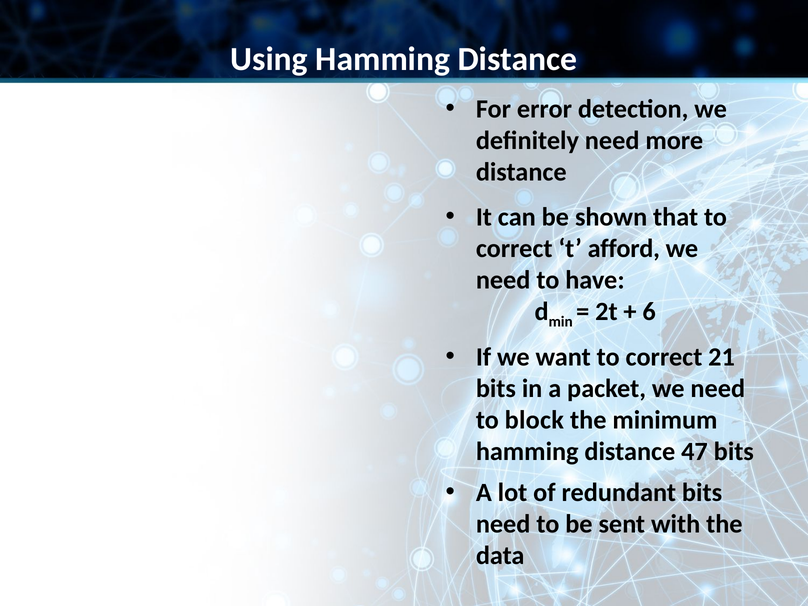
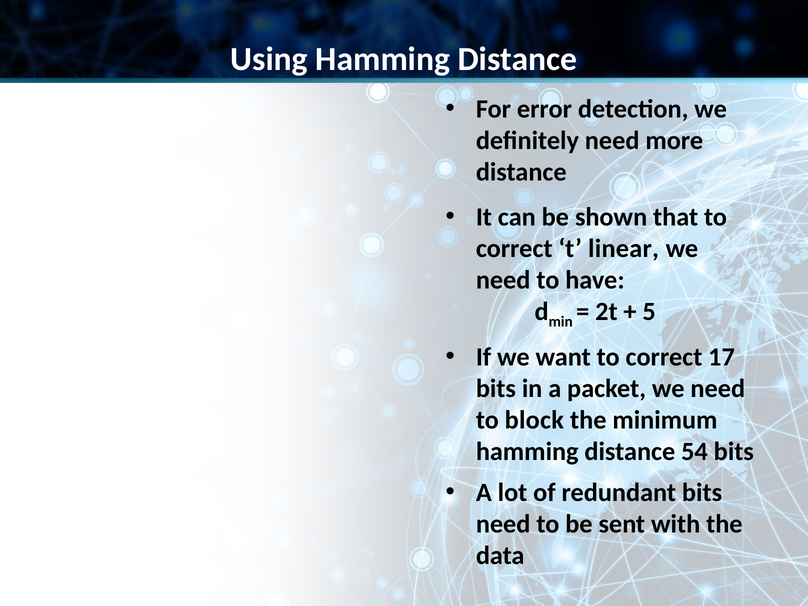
afford: afford -> linear (624, 249)
6: 6 -> 5 (649, 312)
21: 21 -> 17 (722, 357)
47: 47 -> 54 (694, 452)
